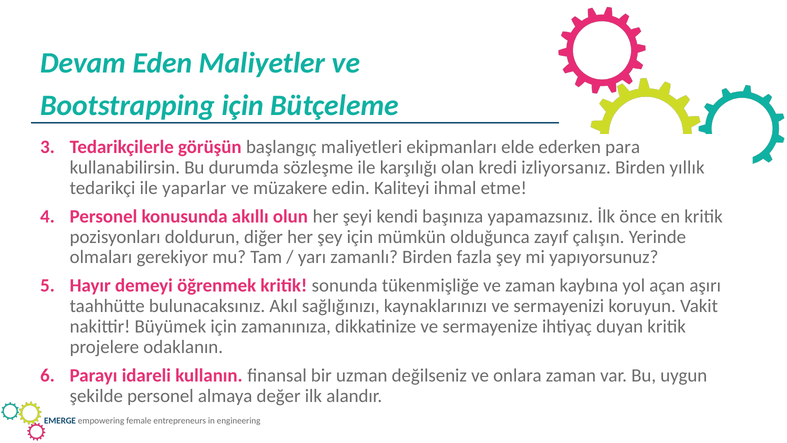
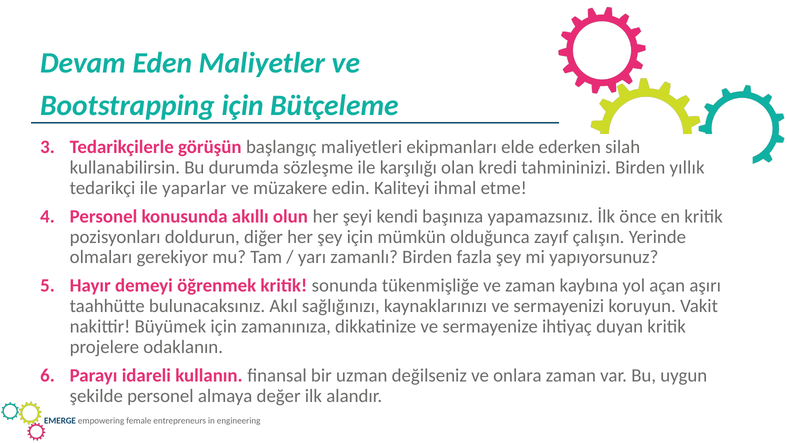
para: para -> silah (623, 147)
izliyorsanız: izliyorsanız -> tahmininizi (566, 167)
